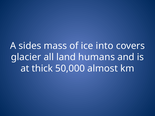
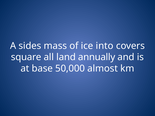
glacier: glacier -> square (26, 57)
humans: humans -> annually (97, 57)
thick: thick -> base (42, 69)
